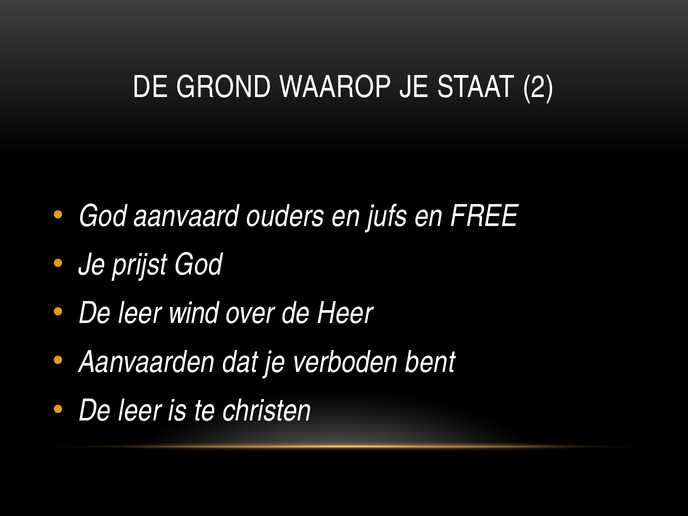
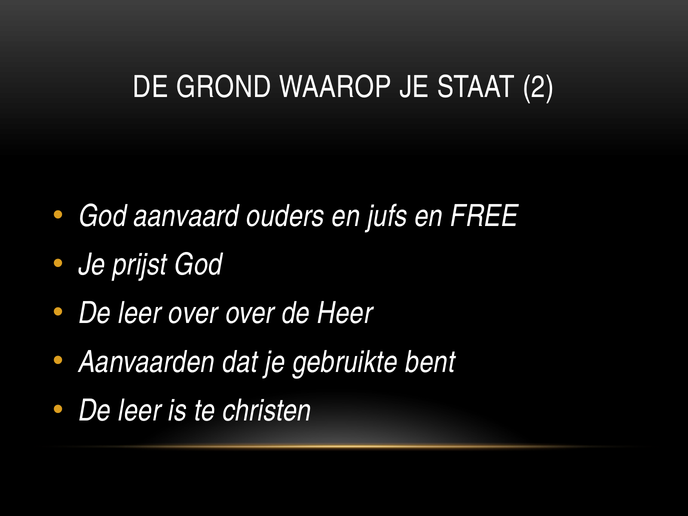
leer wind: wind -> over (193, 313)
verboden: verboden -> gebruikte (345, 362)
